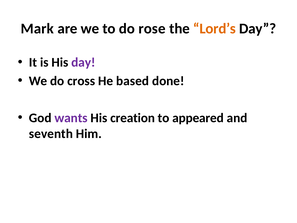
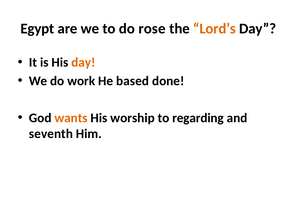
Mark: Mark -> Egypt (37, 29)
day colour: purple -> orange (83, 62)
cross: cross -> work (81, 81)
wants colour: purple -> orange (71, 118)
creation: creation -> worship (133, 118)
appeared: appeared -> regarding (198, 118)
